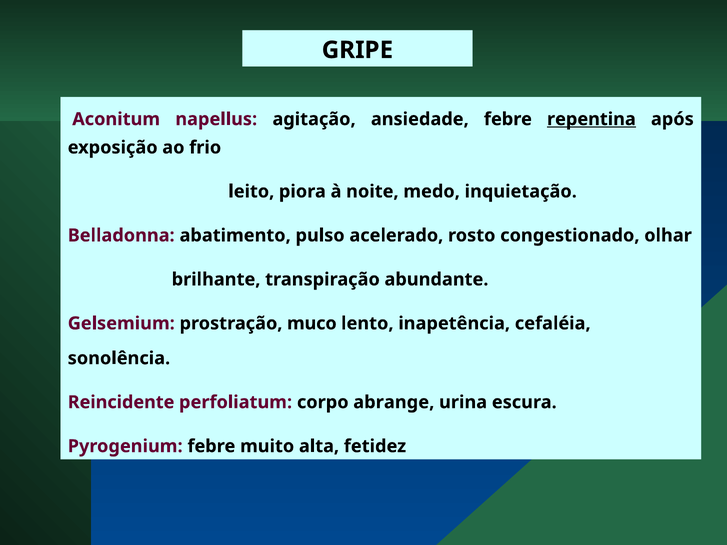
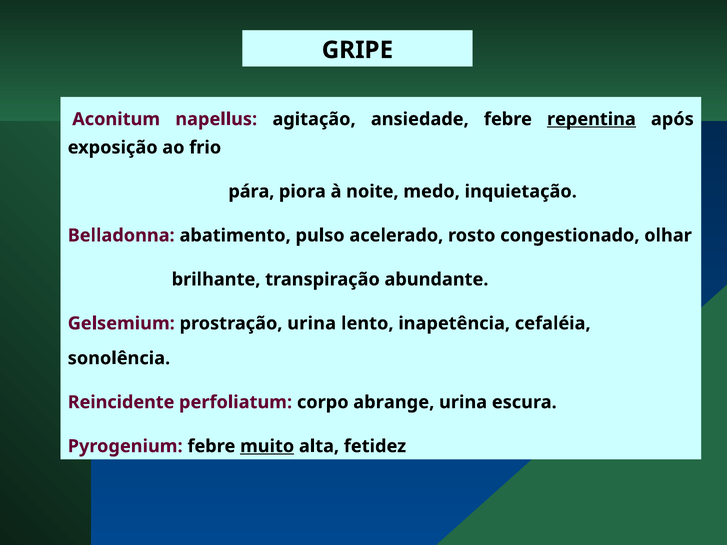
leito: leito -> pára (251, 192)
prostração muco: muco -> urina (312, 324)
muito underline: none -> present (267, 446)
